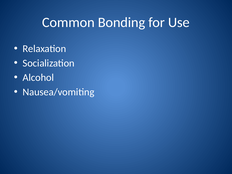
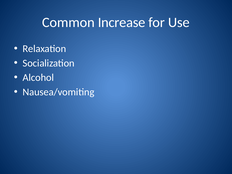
Bonding: Bonding -> Increase (122, 22)
